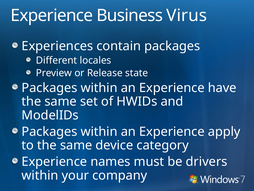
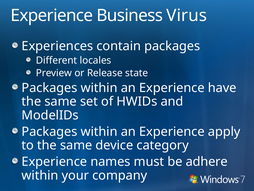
drivers: drivers -> adhere (207, 161)
